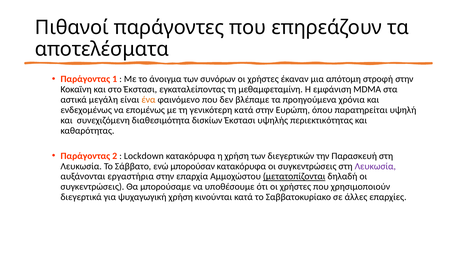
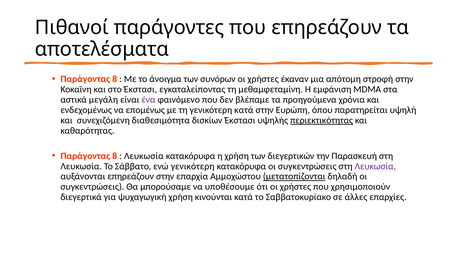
1: 1 -> 8 (115, 79)
ένα colour: orange -> purple (148, 100)
περιεκτικότητας underline: none -> present (322, 120)
2: 2 -> 8 (115, 156)
Lockdown: Lockdown -> Λευκωσία (144, 156)
ενώ μπορούσαν: μπορούσαν -> γενικότερη (193, 166)
αυξάνονται εργαστήρια: εργαστήρια -> επηρεάζουν (131, 177)
